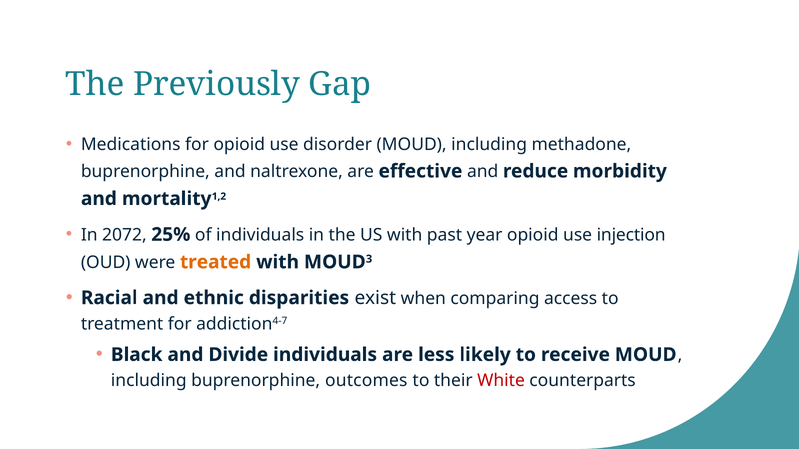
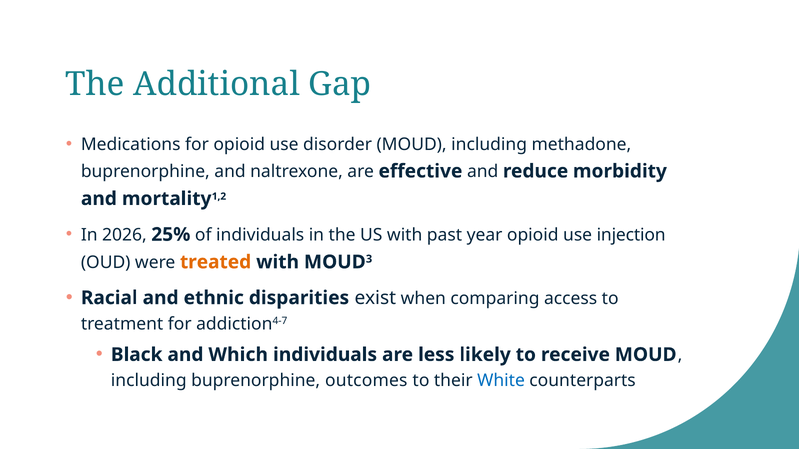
Previously: Previously -> Additional (217, 85)
2072: 2072 -> 2026 (124, 235)
Divide: Divide -> Which (238, 355)
White colour: red -> blue (501, 381)
